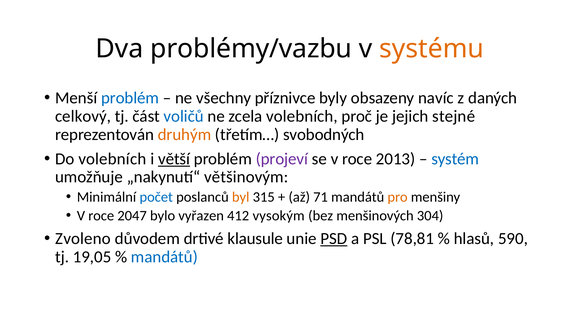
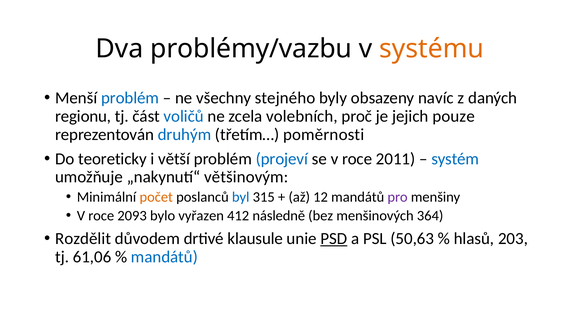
příznivce: příznivce -> stejného (285, 98)
celkový: celkový -> regionu (83, 116)
stejné: stejné -> pouze (454, 116)
druhým colour: orange -> blue (184, 135)
svobodných: svobodných -> poměrnosti (324, 135)
Do volebních: volebních -> teoreticky (112, 159)
větší underline: present -> none (174, 159)
projeví colour: purple -> blue (282, 159)
2013: 2013 -> 2011 (396, 159)
počet colour: blue -> orange (156, 197)
byl colour: orange -> blue (241, 197)
71: 71 -> 12 (321, 197)
pro colour: orange -> purple (398, 197)
2047: 2047 -> 2093 (132, 216)
vysokým: vysokým -> následně (279, 216)
304: 304 -> 364 (430, 216)
Zvoleno: Zvoleno -> Rozdělit (83, 239)
78,81: 78,81 -> 50,63 (412, 239)
590: 590 -> 203 (513, 239)
19,05: 19,05 -> 61,06 (92, 257)
